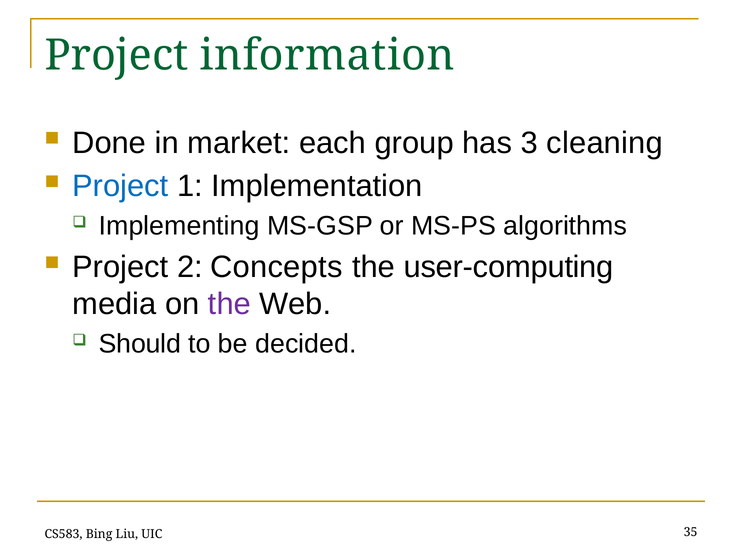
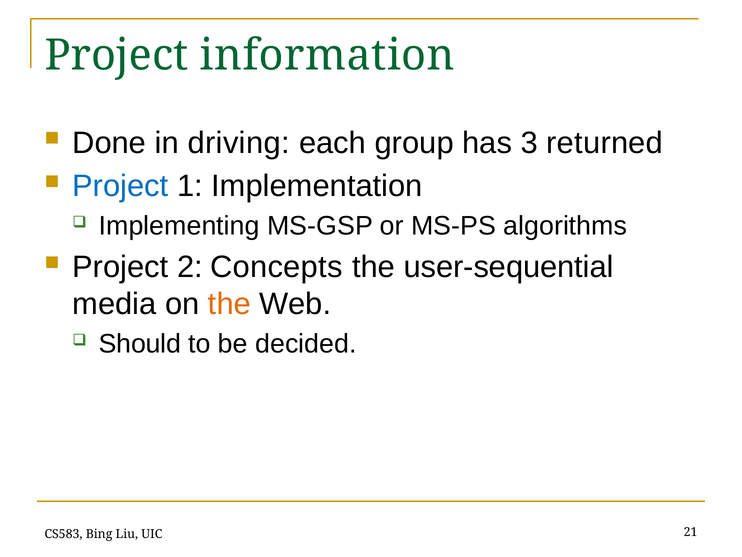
market: market -> driving (239, 143)
cleaning: cleaning -> returned (605, 143)
user-computing: user-computing -> user-sequential (509, 267)
the colour: purple -> orange (229, 304)
35: 35 -> 21 (691, 531)
